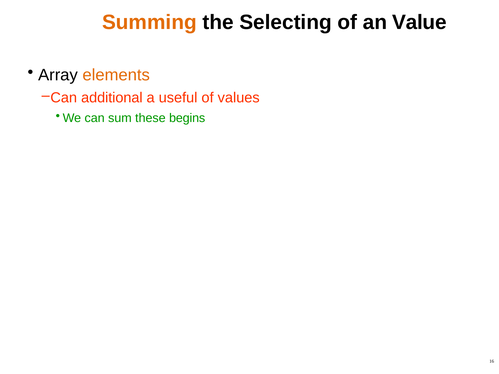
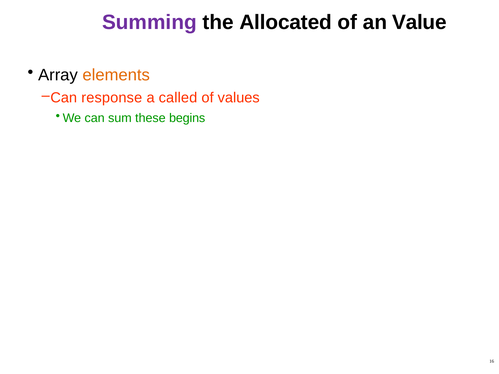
Summing colour: orange -> purple (149, 22)
Selecting: Selecting -> Allocated (286, 22)
additional: additional -> response (112, 98)
useful: useful -> called (178, 98)
